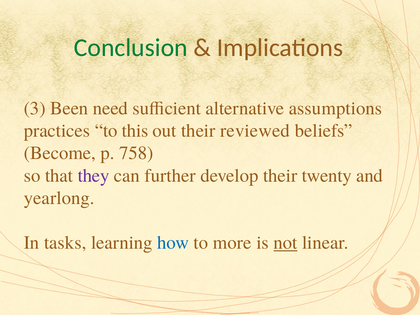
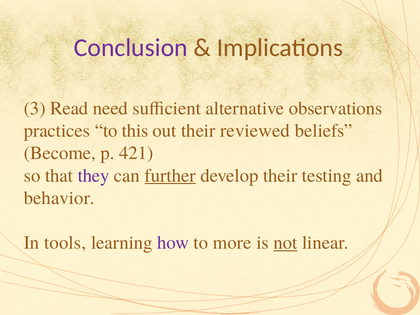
Conclusion colour: green -> purple (131, 48)
Been: Been -> Read (69, 108)
assumptions: assumptions -> observations (336, 108)
758: 758 -> 421 (136, 153)
further underline: none -> present (170, 176)
twenty: twenty -> testing (327, 176)
yearlong: yearlong -> behavior (59, 198)
tasks: tasks -> tools (65, 243)
how colour: blue -> purple (173, 243)
